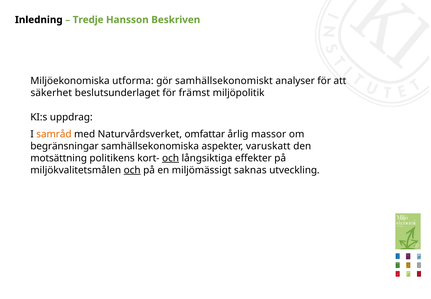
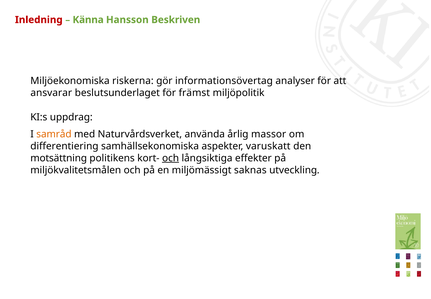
Inledning colour: black -> red (39, 20)
Tredje: Tredje -> Känna (88, 20)
utforma: utforma -> riskerna (133, 81)
samhällsekonomiskt: samhällsekonomiskt -> informationsövertag (224, 81)
säkerhet: säkerhet -> ansvarar (51, 93)
omfattar: omfattar -> använda (205, 134)
begränsningar: begränsningar -> differentiering (64, 146)
och underline: present -> none (132, 170)
